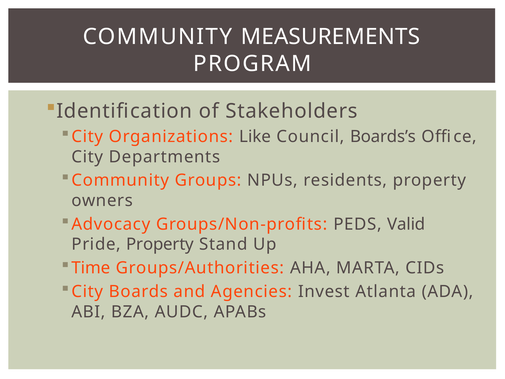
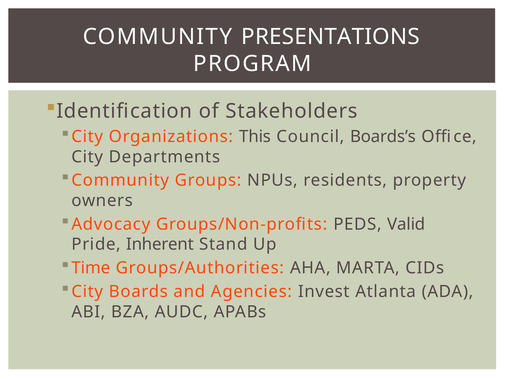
MEASUREMENTS: MEASUREMENTS -> PRESENTATIONS (330, 37)
Like: Like -> This (255, 137)
Pride Property: Property -> Inherent (160, 244)
